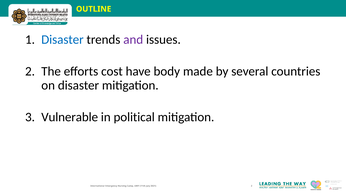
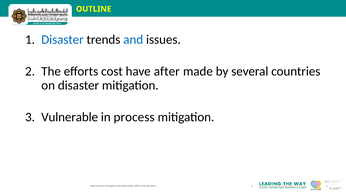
and colour: purple -> blue (133, 40)
body: body -> after (167, 71)
political: political -> process (134, 117)
